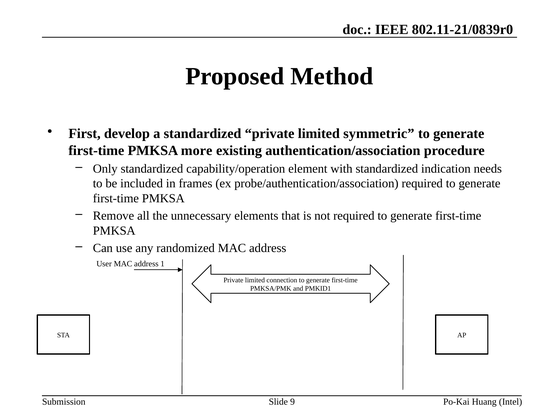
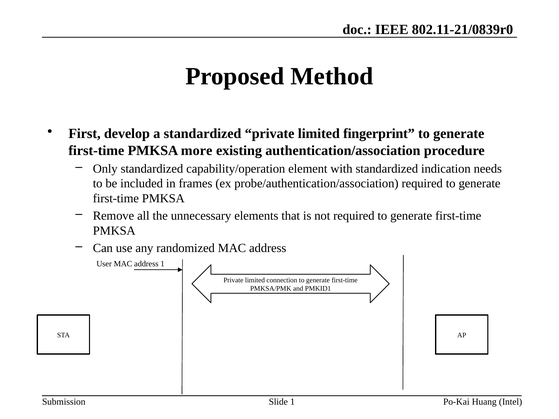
symmetric: symmetric -> fingerprint (379, 134)
Slide 9: 9 -> 1 (293, 402)
